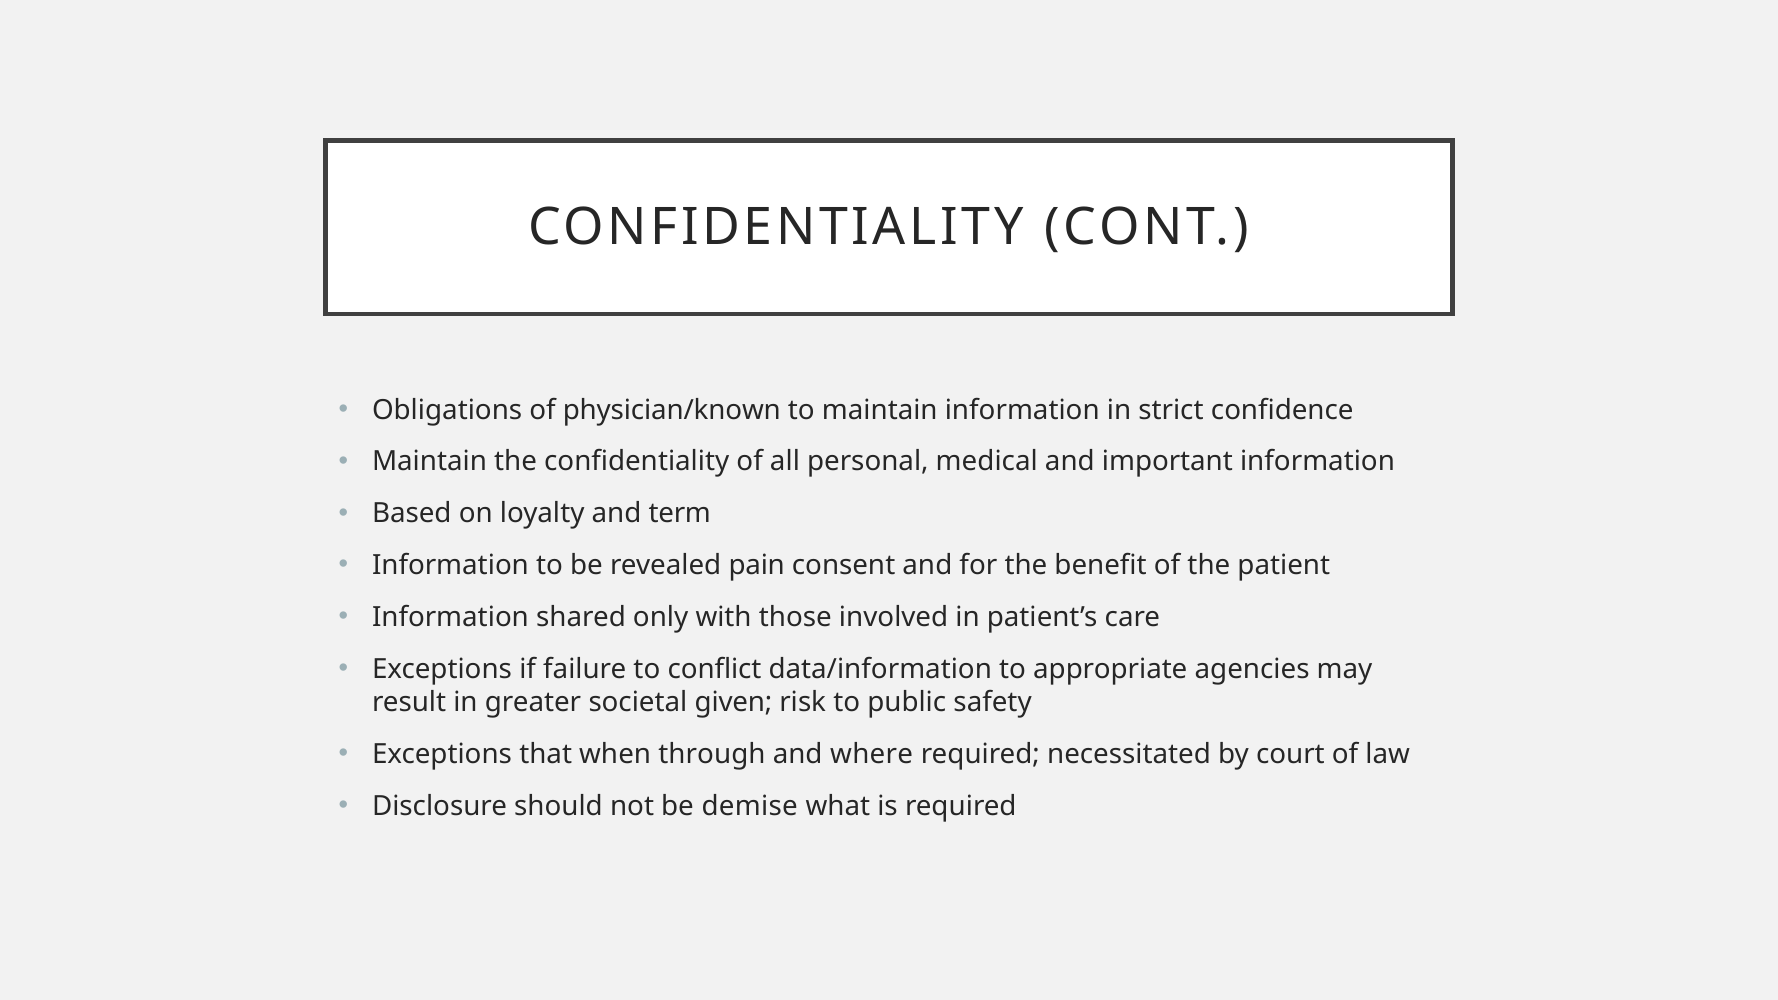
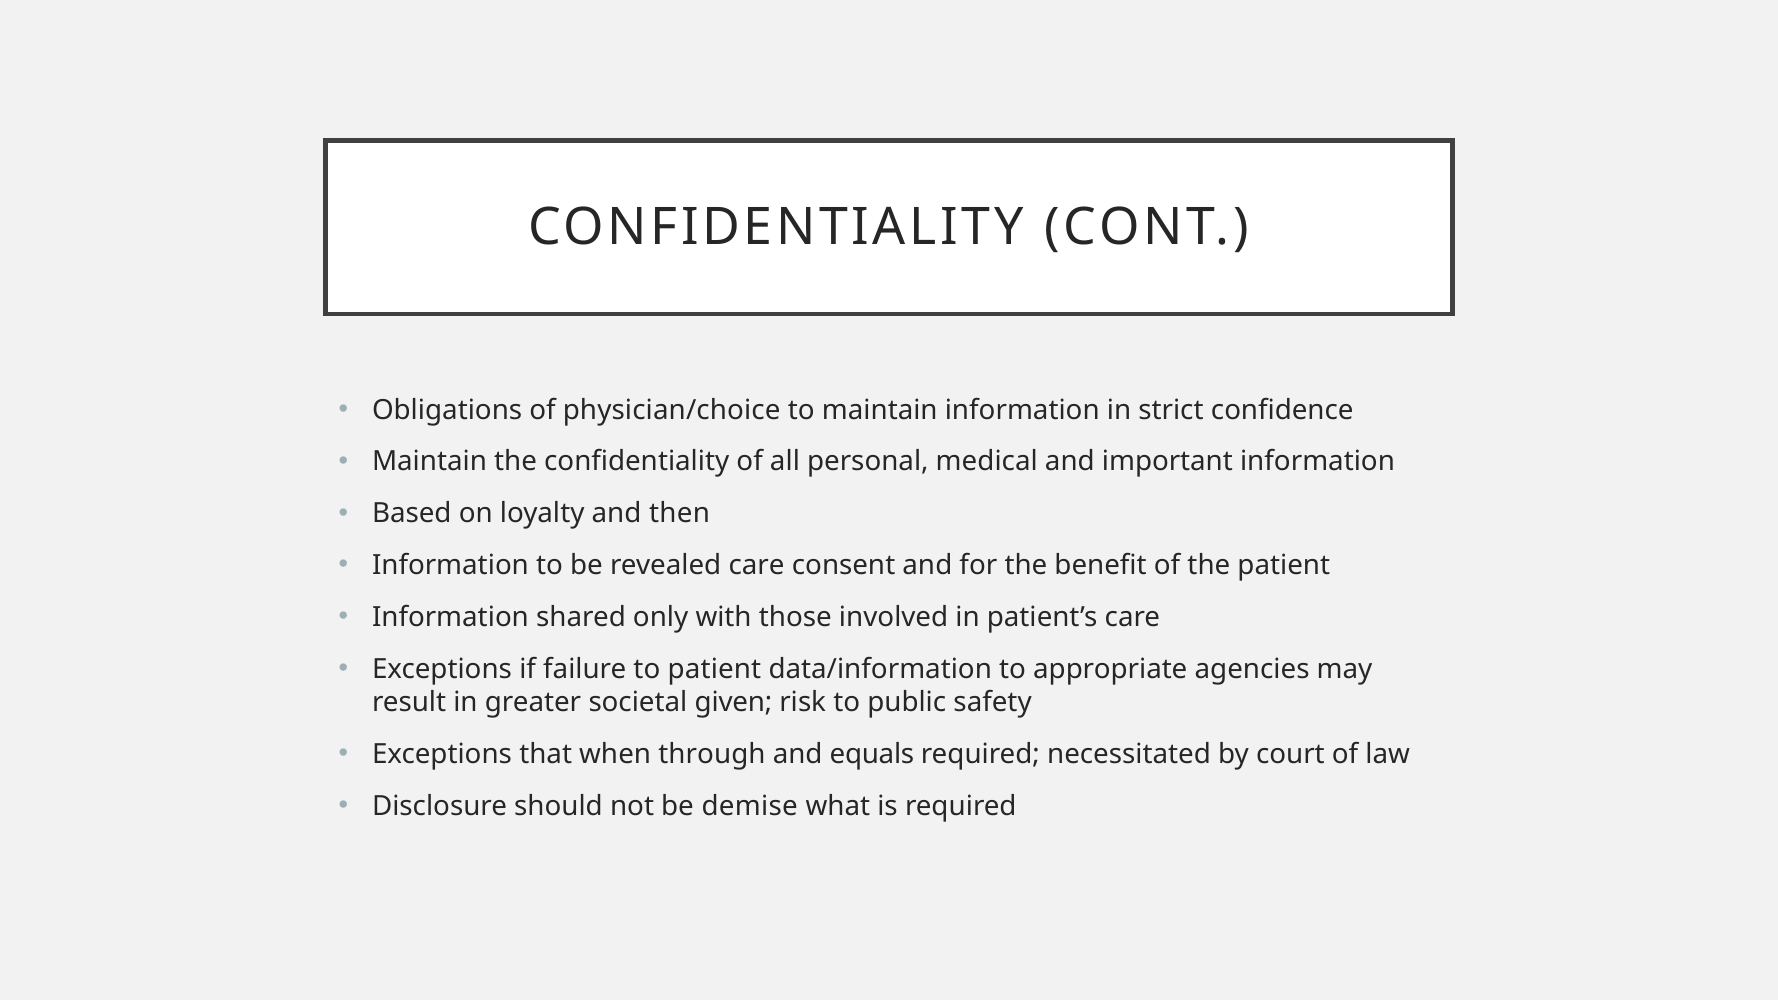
physician/known: physician/known -> physician/choice (672, 410)
term: term -> then (679, 514)
revealed pain: pain -> care (757, 566)
to conflict: conflict -> patient (714, 669)
where: where -> equals (872, 755)
